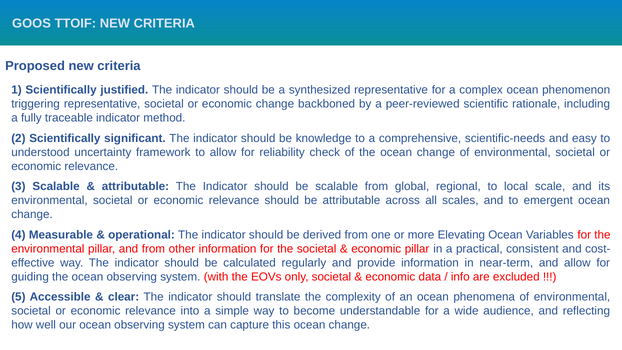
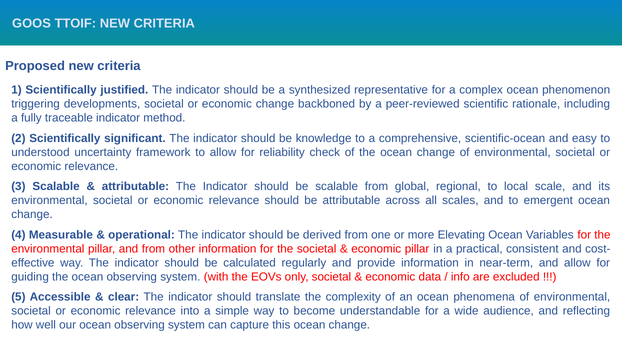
triggering representative: representative -> developments (102, 104)
scientific-needs: scientific-needs -> scientific-ocean (505, 138)
